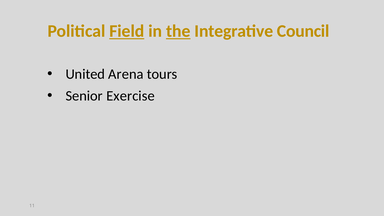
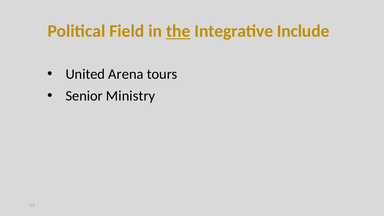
Field underline: present -> none (127, 31)
Council: Council -> Include (303, 31)
Exercise: Exercise -> Ministry (131, 96)
